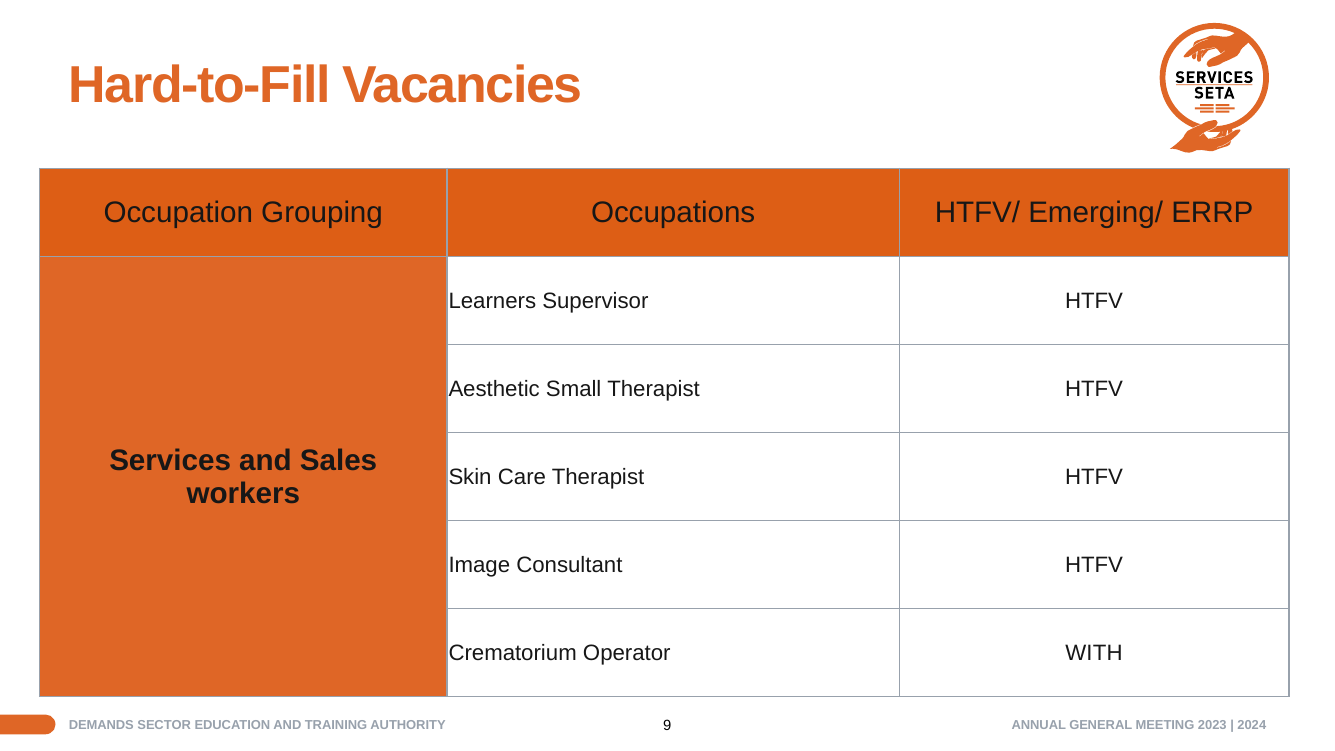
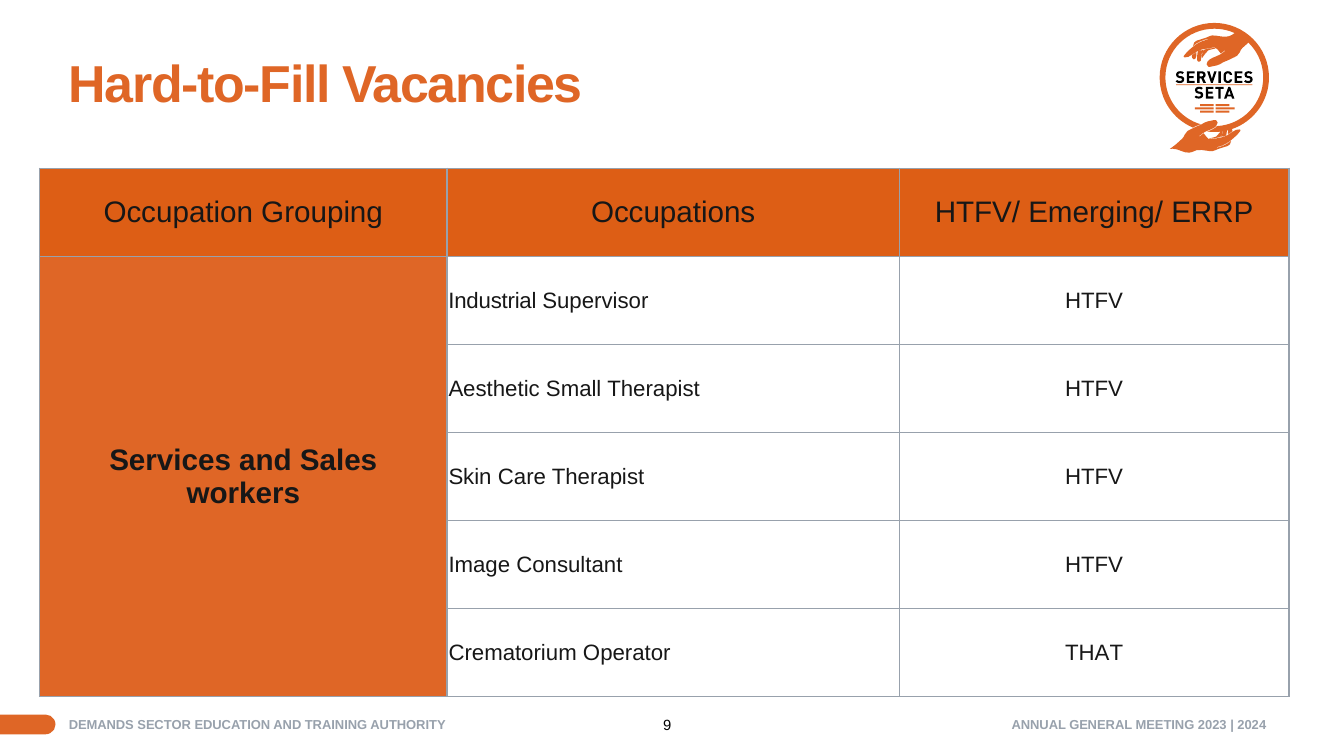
Learners: Learners -> Industrial (492, 302)
Operator WITH: WITH -> THAT (1094, 653)
